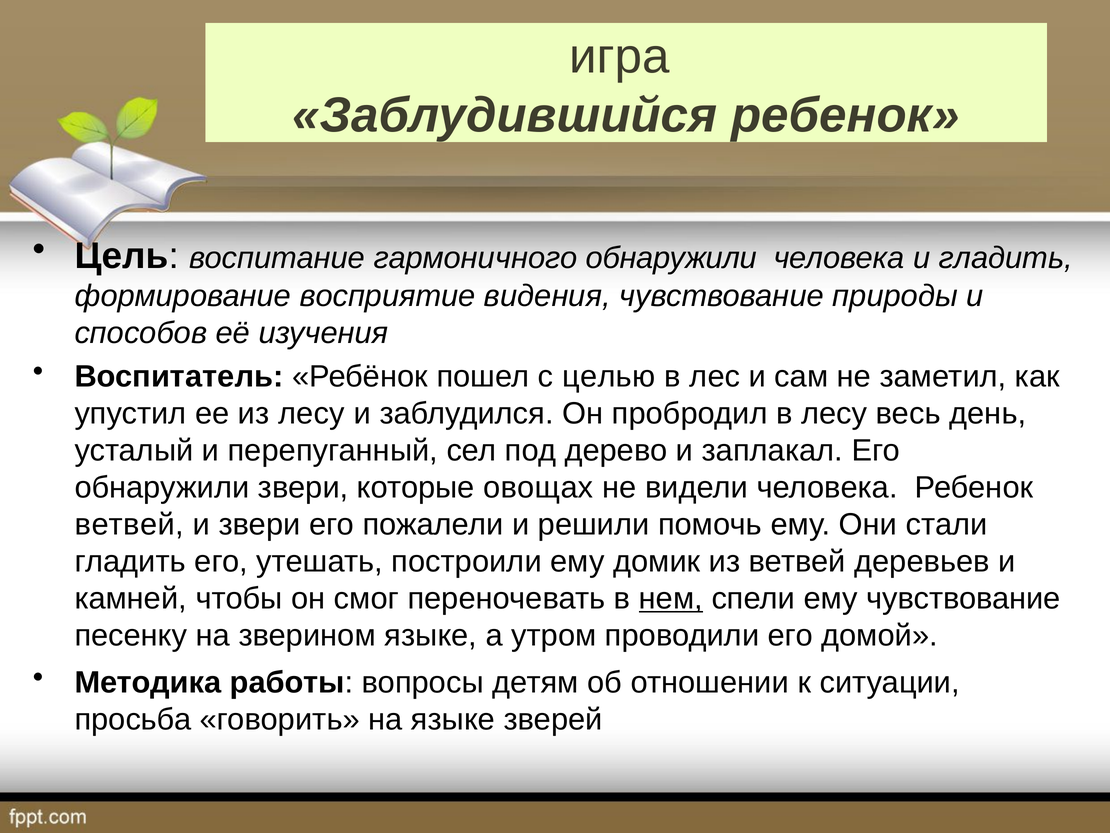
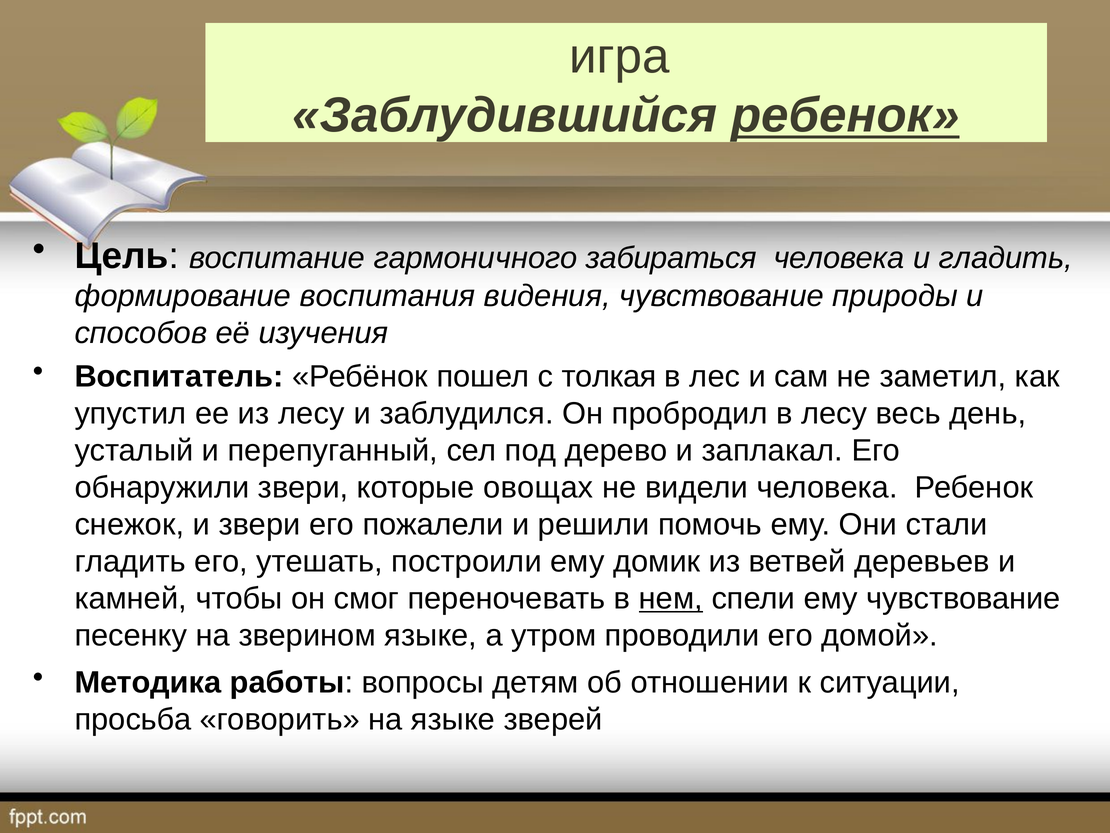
ребенок underline: none -> present (845, 116)
гармоничного обнаружили: обнаружили -> забираться (671, 258)
восприятие: восприятие -> воспитания (387, 296)
целью: целью -> толкая (609, 376)
ветвей: ветвей -> снежок (129, 524)
